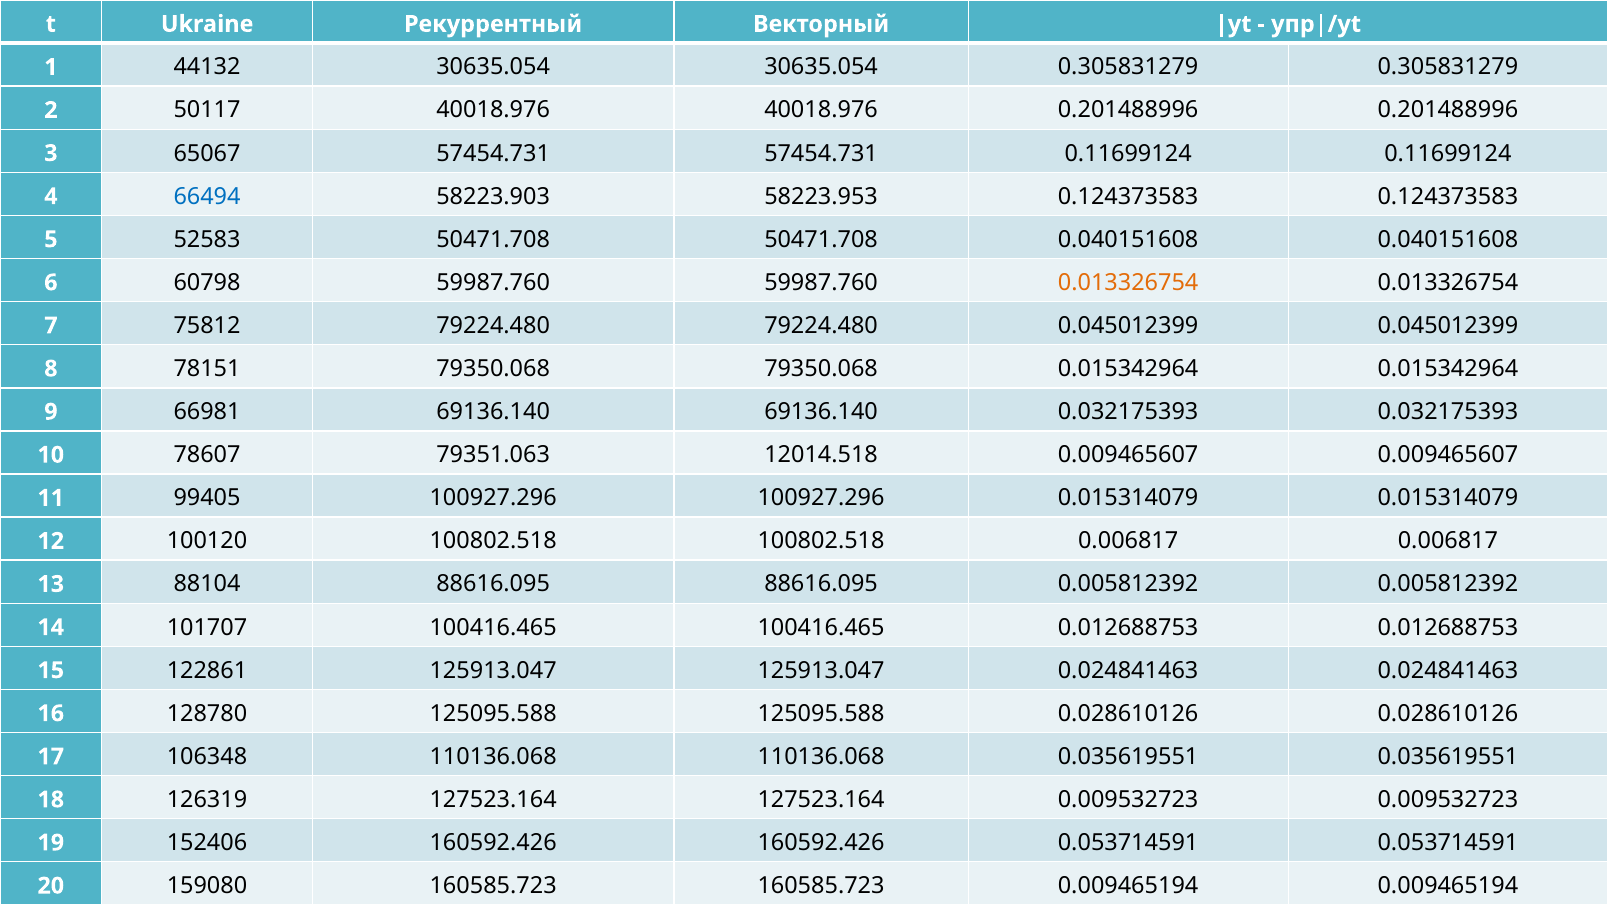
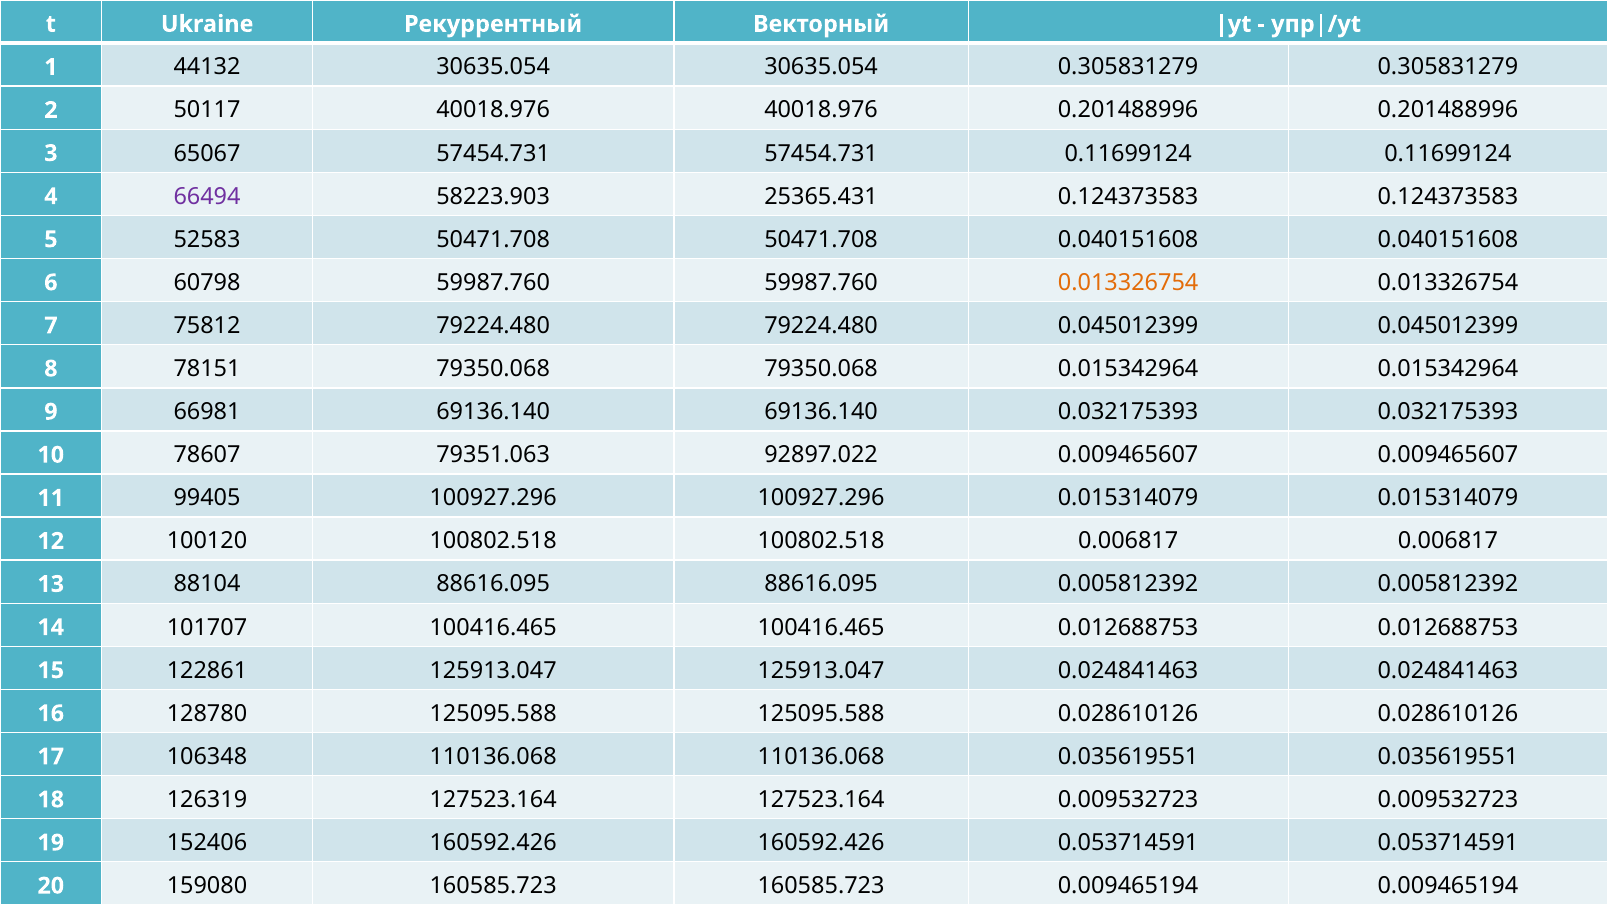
66494 colour: blue -> purple (207, 196)
58223.953: 58223.953 -> 25365.431 (821, 196)
12014.518: 12014.518 -> 92897.022 (821, 455)
